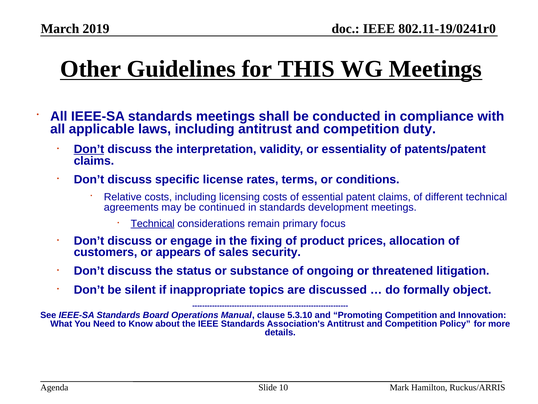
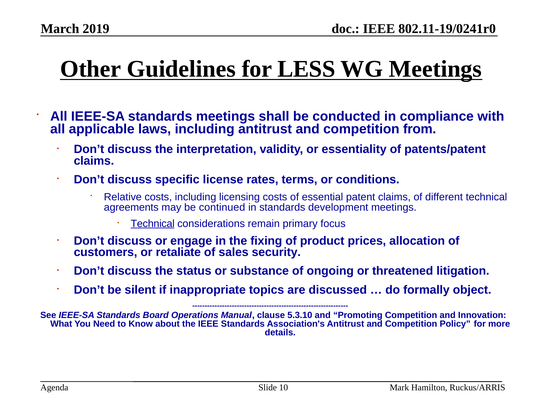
THIS: THIS -> LESS (306, 69)
duty: duty -> from (420, 129)
Don’t underline: present -> none (89, 149)
appears: appears -> retaliate (178, 252)
